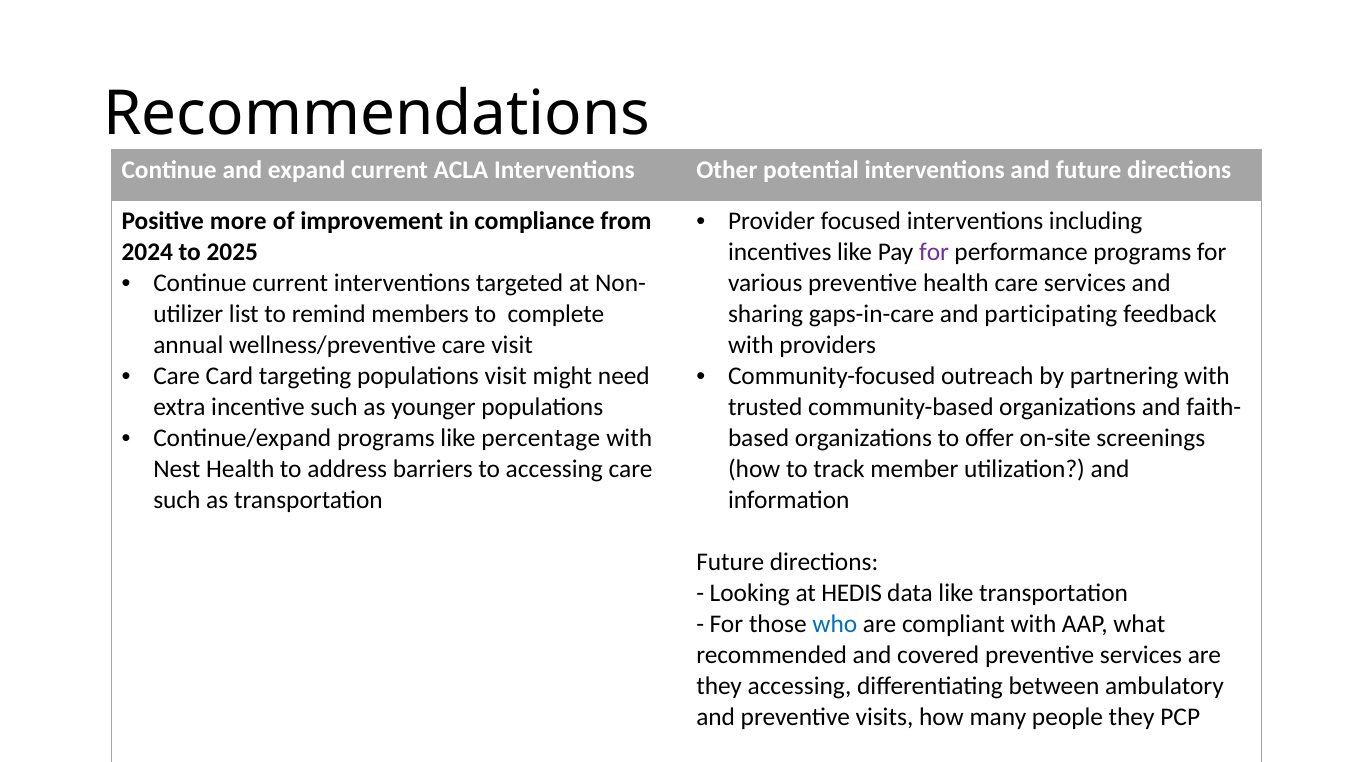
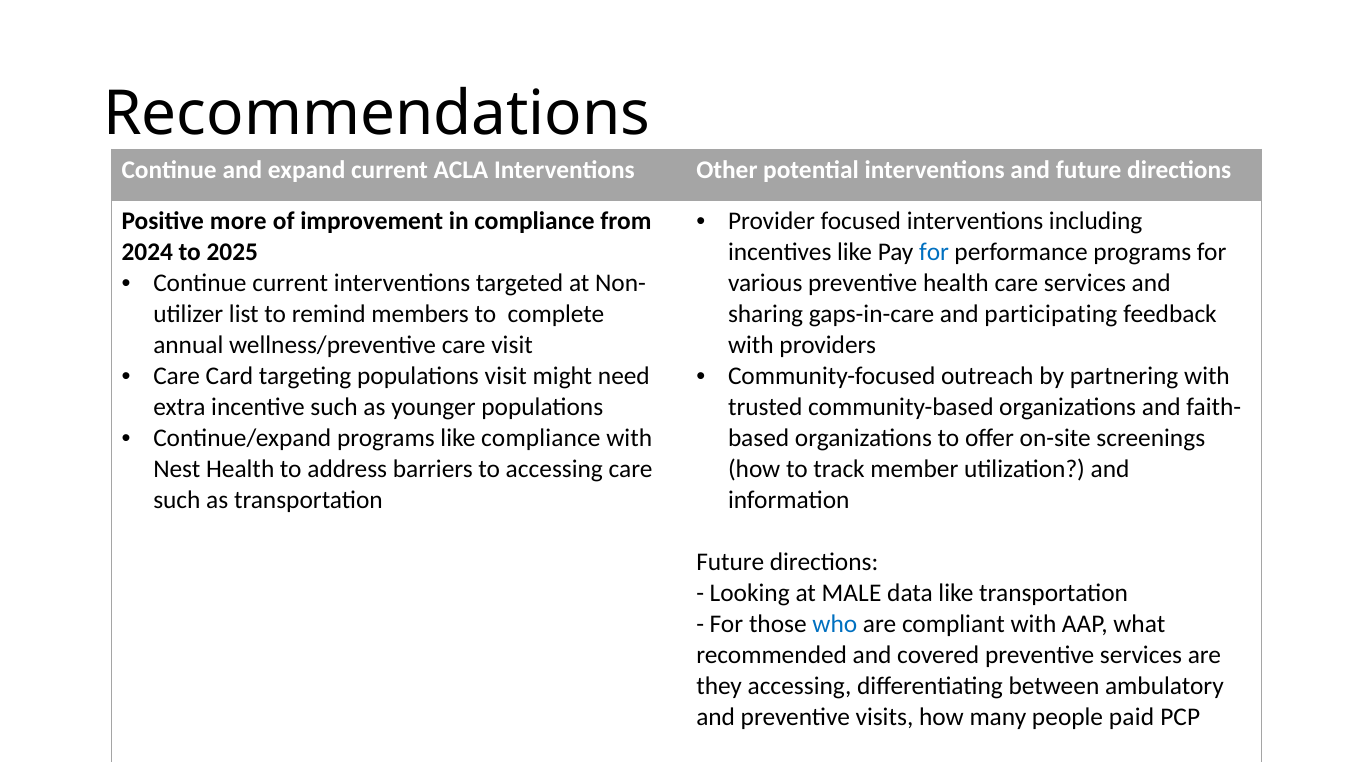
for colour: purple -> blue (934, 252)
like percentage: percentage -> compliance (541, 438)
HEDIS: HEDIS -> MALE (851, 593)
people they: they -> paid (1132, 717)
